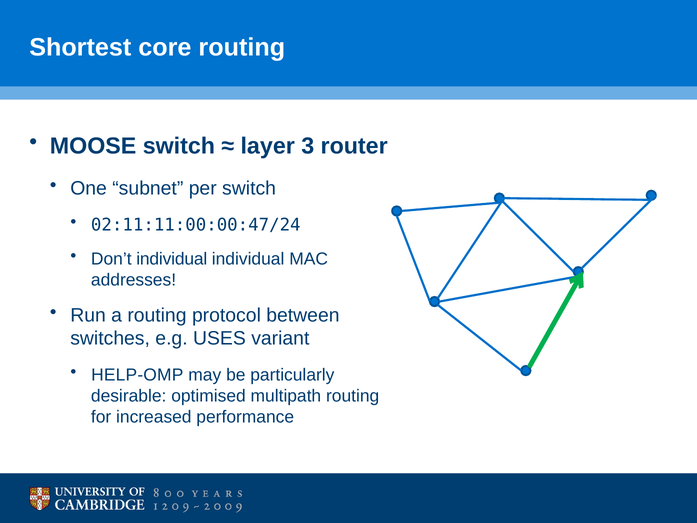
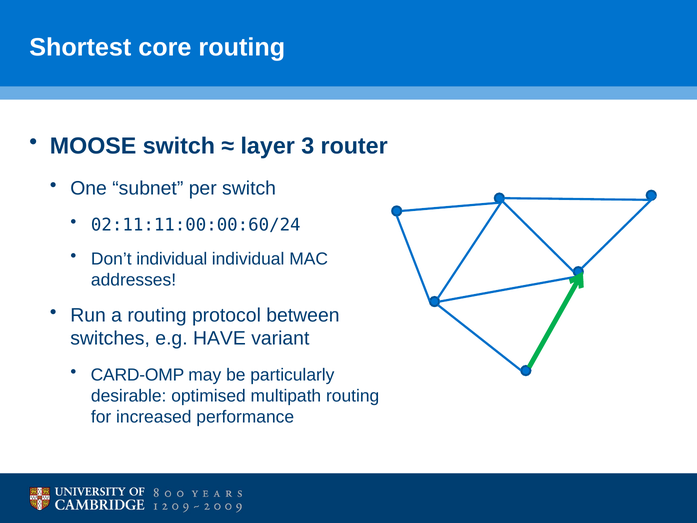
02:11:11:00:00:47/24: 02:11:11:00:00:47/24 -> 02:11:11:00:00:60/24 (196, 225)
USES: USES -> HAVE (219, 338)
HELP-OMP: HELP-OMP -> CARD-OMP (137, 375)
